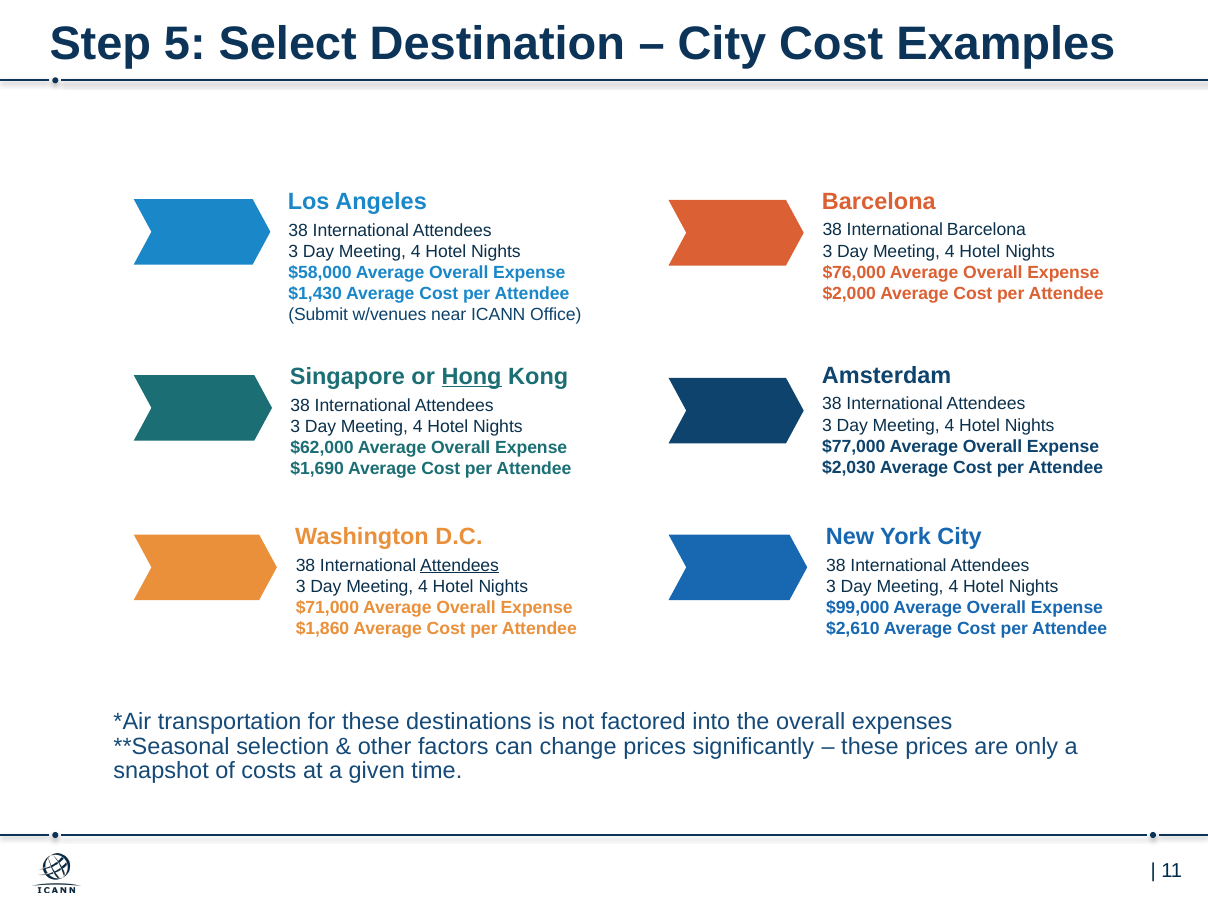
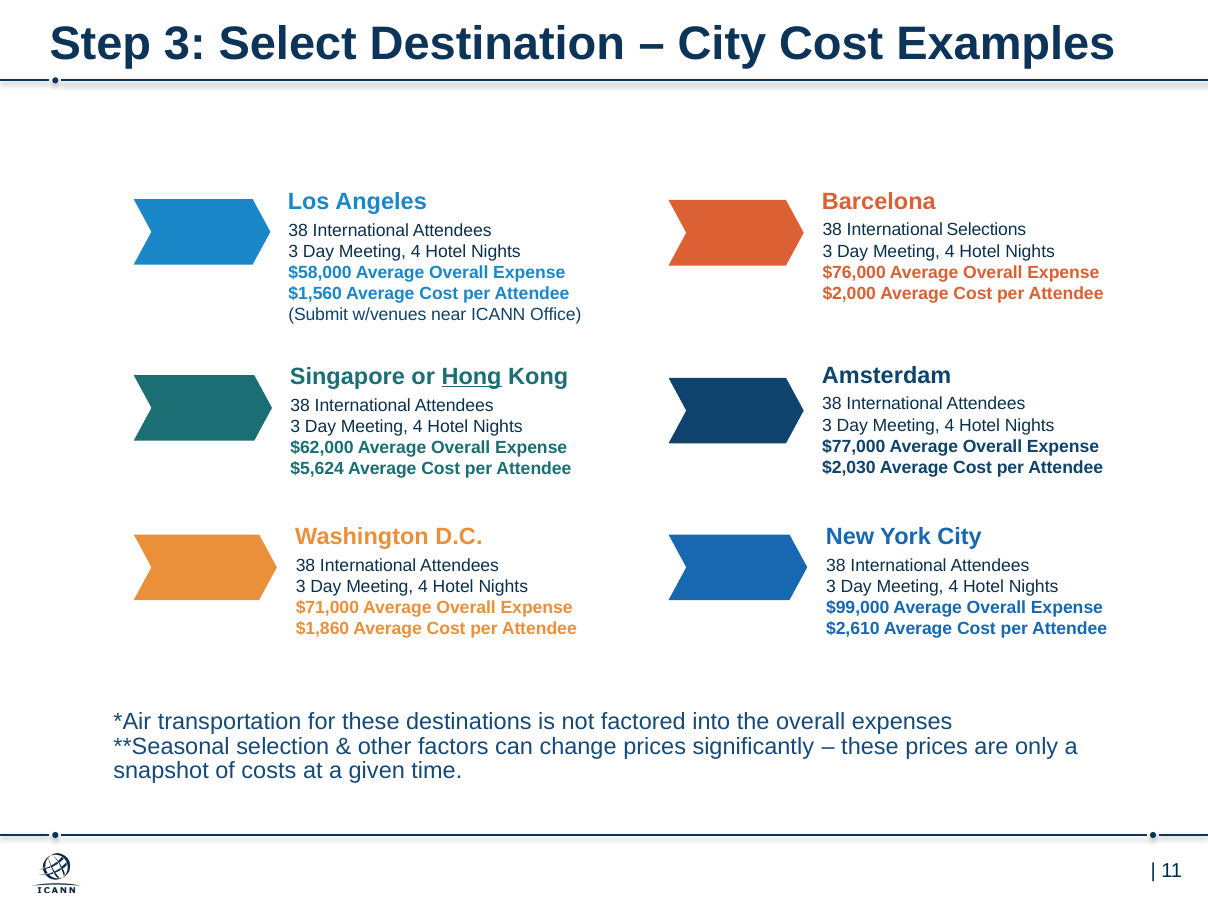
Step 5: 5 -> 3 (185, 44)
International Barcelona: Barcelona -> Selections (986, 230)
$1,430: $1,430 -> $1,560 (315, 294)
$1,690: $1,690 -> $5,624 (317, 469)
Attendees underline: present -> none (460, 565)
